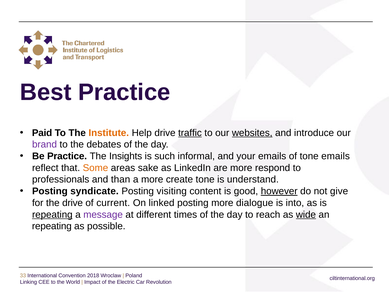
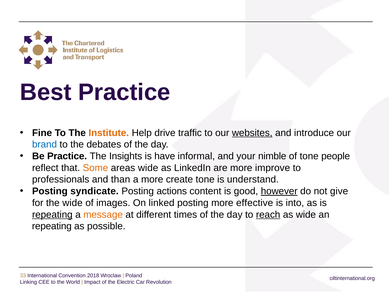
Paid: Paid -> Fine (42, 133)
traffic underline: present -> none (190, 133)
brand colour: purple -> blue (44, 144)
such: such -> have (165, 156)
your emails: emails -> nimble (272, 156)
tone emails: emails -> people (336, 156)
areas sake: sake -> wide (148, 168)
respond: respond -> improve (273, 168)
visiting: visiting -> actions (172, 191)
the drive: drive -> wide (72, 203)
current: current -> images (113, 203)
dialogue: dialogue -> effective (255, 203)
message colour: purple -> orange (103, 214)
reach underline: none -> present (268, 214)
wide underline: present -> none (306, 214)
